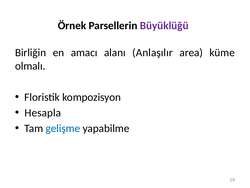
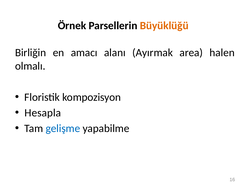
Büyüklüğü colour: purple -> orange (164, 26)
Anlaşılır: Anlaşılır -> Ayırmak (153, 52)
küme: küme -> halen (222, 52)
